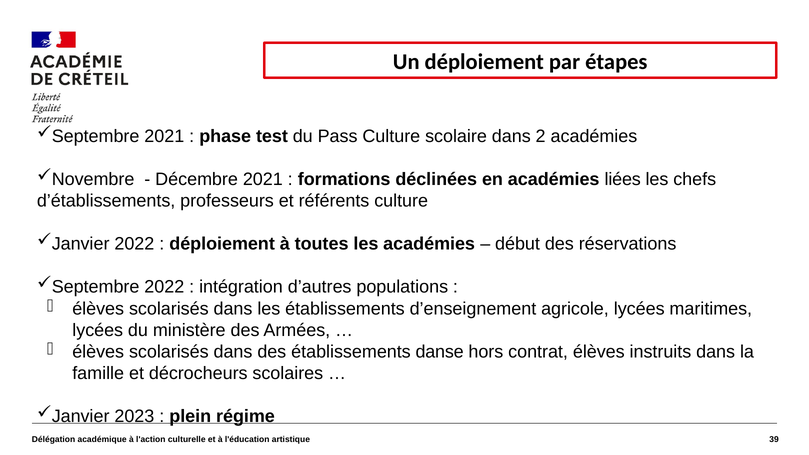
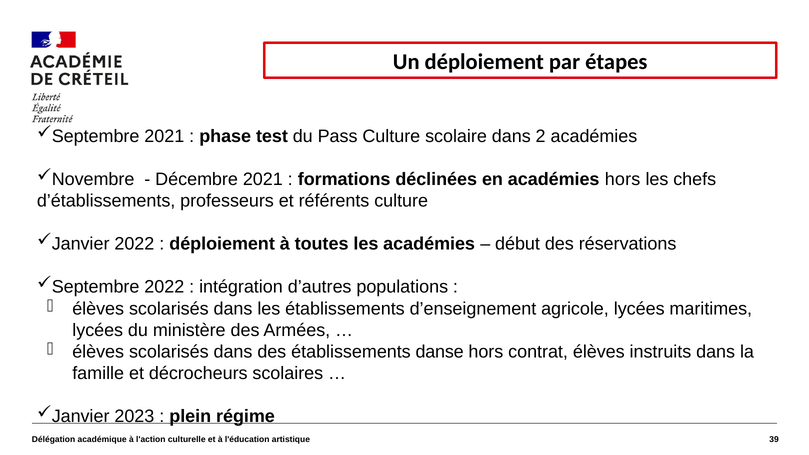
académies liées: liées -> hors (623, 179)
